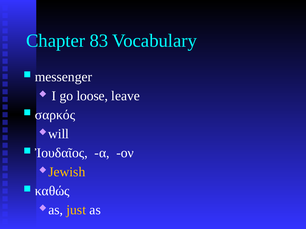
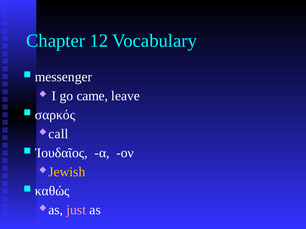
83: 83 -> 12 (99, 41)
loose: loose -> came (92, 96)
will: will -> call (58, 134)
just colour: yellow -> pink (76, 210)
